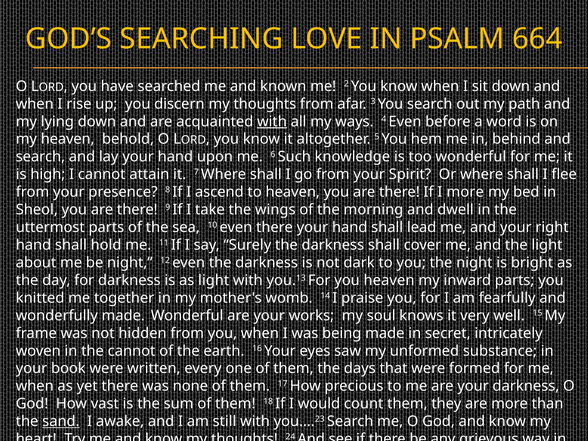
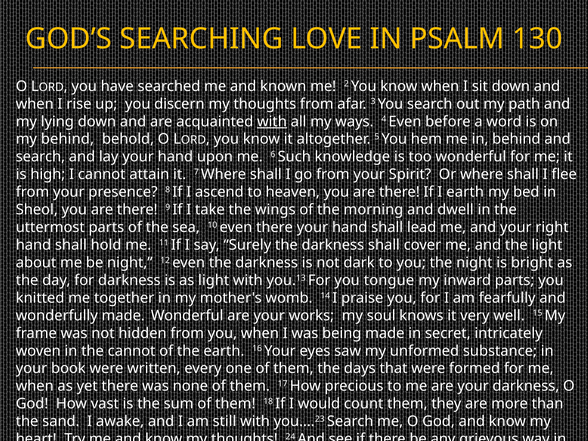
664: 664 -> 130 (537, 39)
my heaven: heaven -> behind (67, 139)
I more: more -> earth (465, 192)
you heaven: heaven -> tongue (389, 280)
sand underline: present -> none (61, 421)
